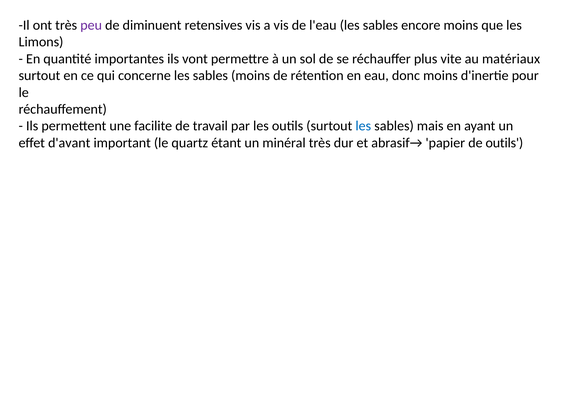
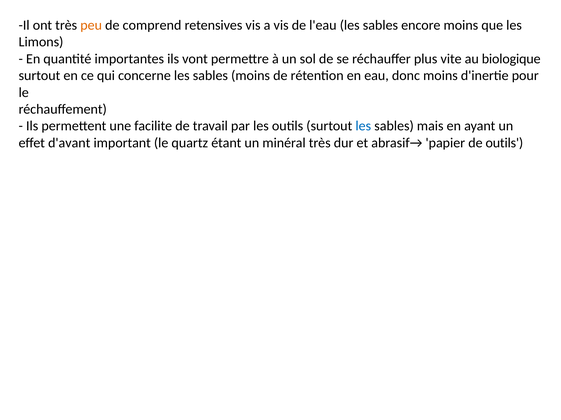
peu colour: purple -> orange (91, 25)
diminuent: diminuent -> comprend (152, 25)
matériaux: matériaux -> biologique (511, 59)
